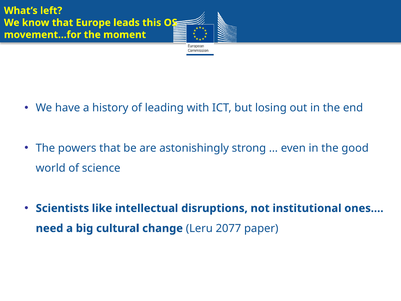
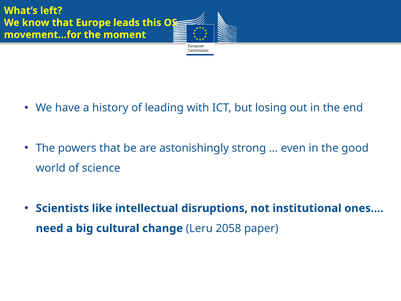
2077: 2077 -> 2058 (228, 228)
